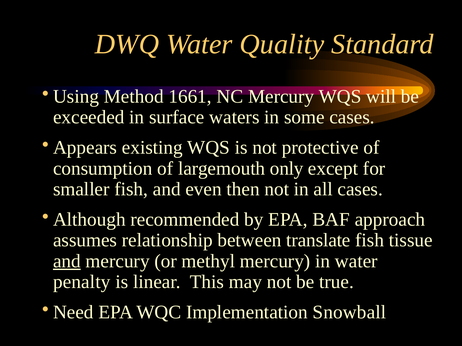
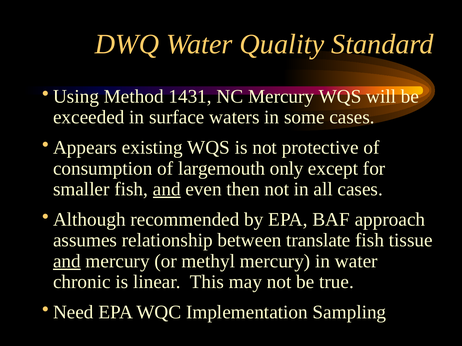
1661: 1661 -> 1431 (190, 97)
and underline: none -> present (167, 189)
penalty: penalty -> chronic (82, 282)
Snowball: Snowball -> Sampling (349, 313)
